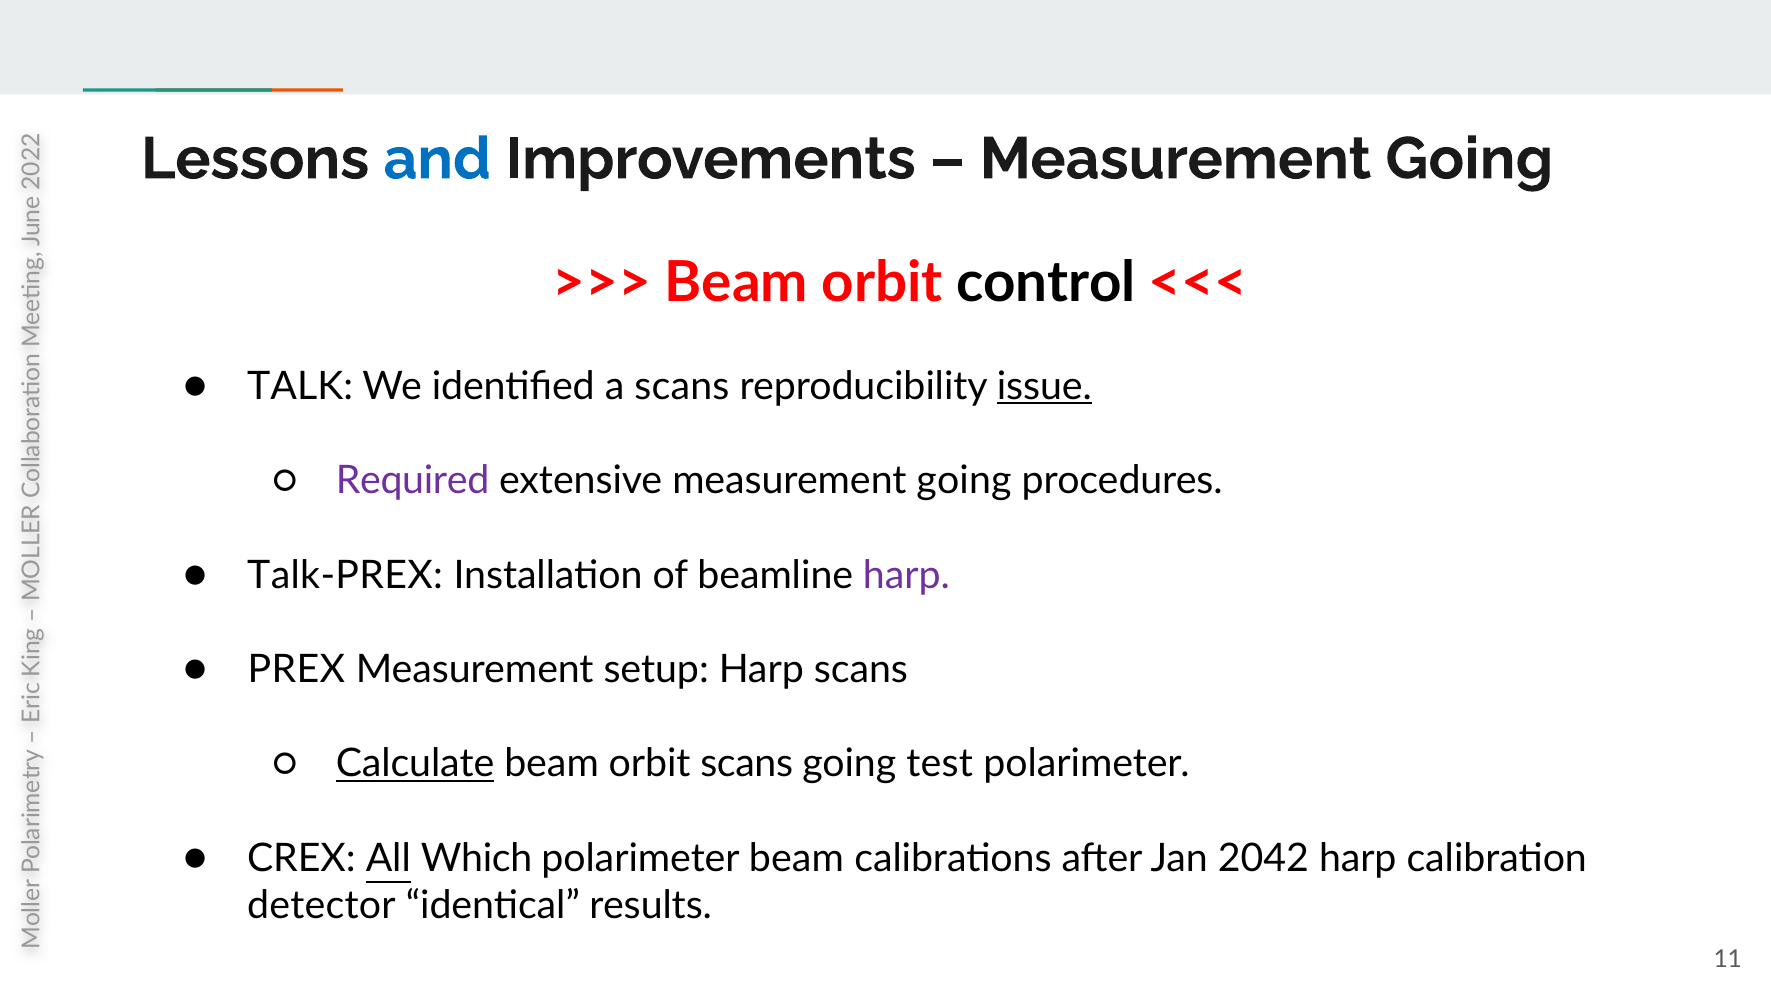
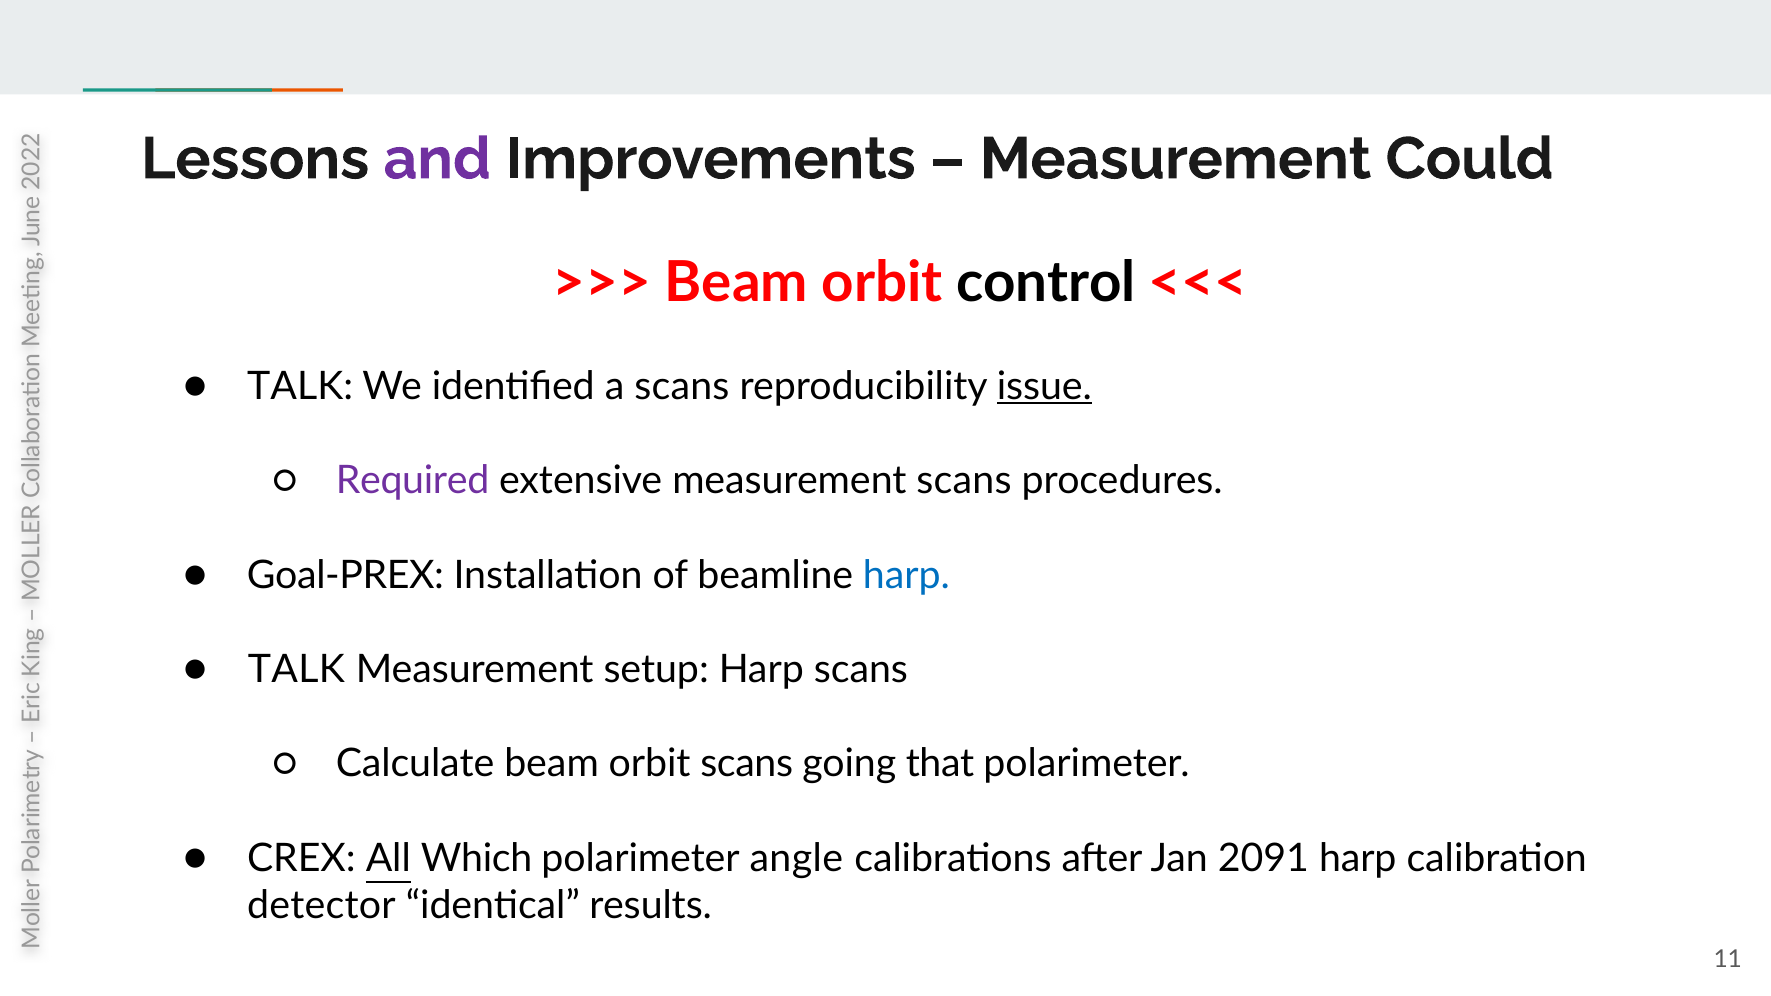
and colour: blue -> purple (437, 159)
Going: Going -> Could (1470, 159)
extensive measurement going: going -> scans (964, 481)
Talk-PREX: Talk-PREX -> Goal-PREX (345, 575)
harp colour: purple -> blue (906, 575)
PREX: PREX -> TALK (296, 670)
Calculate underline: present -> none (415, 764)
test: test -> that (940, 764)
polarimeter beam: beam -> angle (796, 859)
2042: 2042 -> 2091 (1263, 859)
